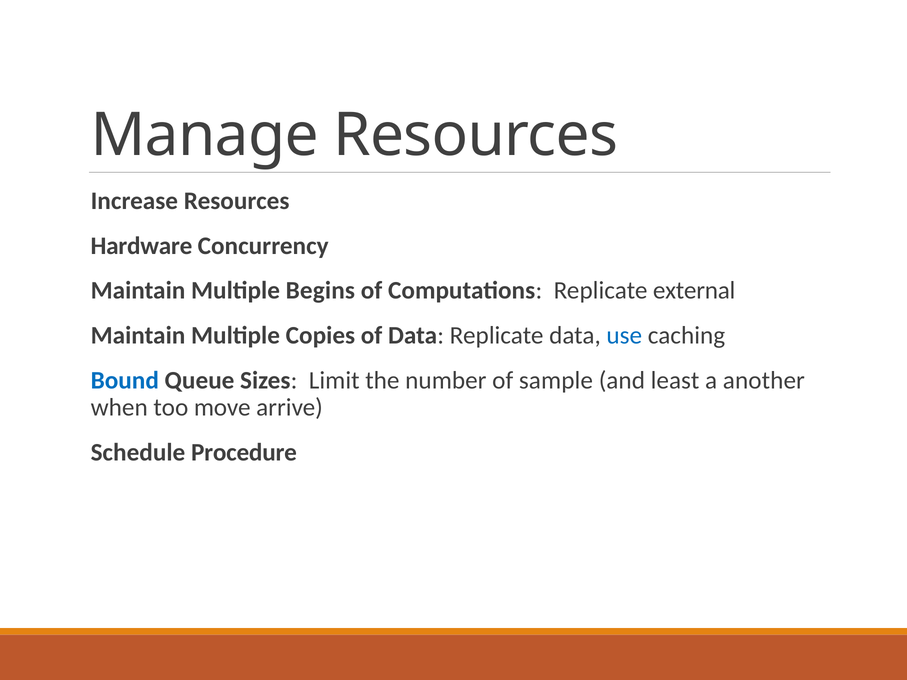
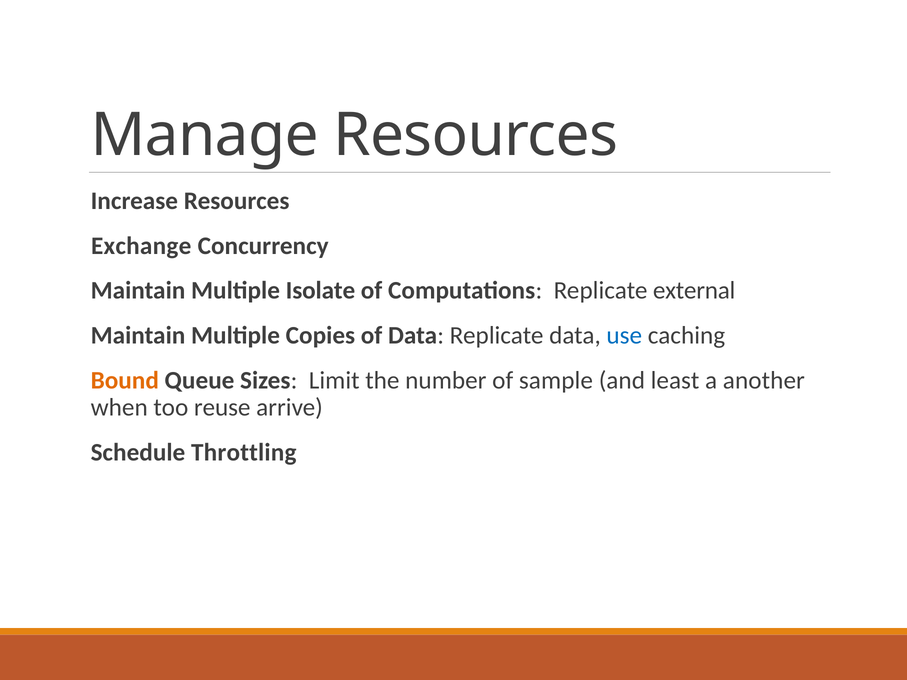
Hardware: Hardware -> Exchange (141, 246)
Begins: Begins -> Isolate (320, 291)
Bound colour: blue -> orange (125, 380)
move: move -> reuse (222, 408)
Procedure: Procedure -> Throttling (244, 453)
